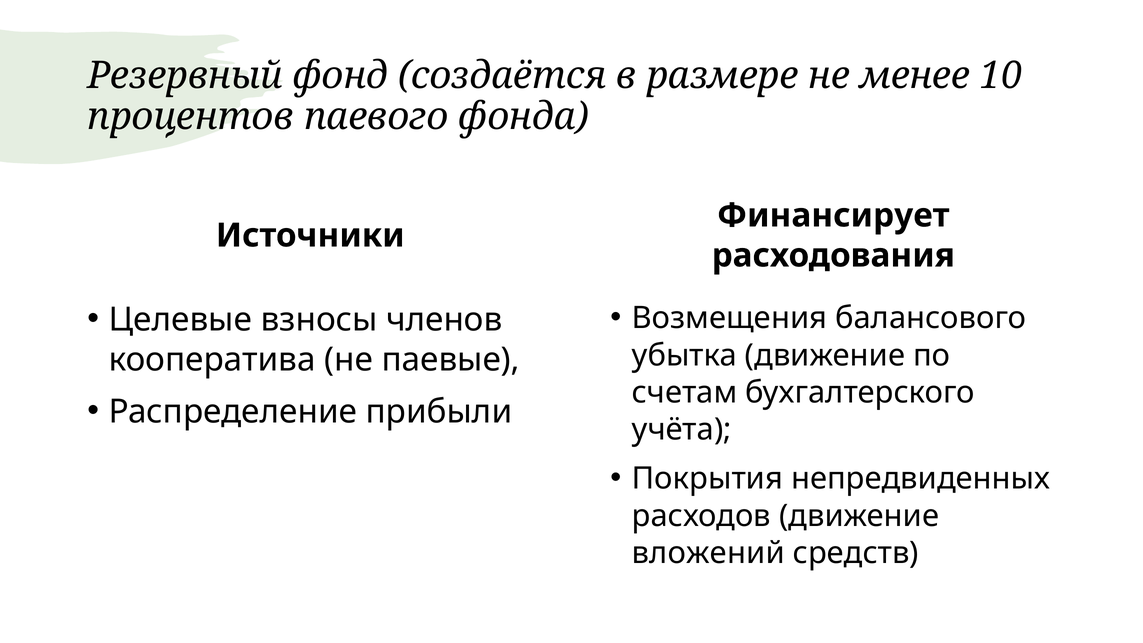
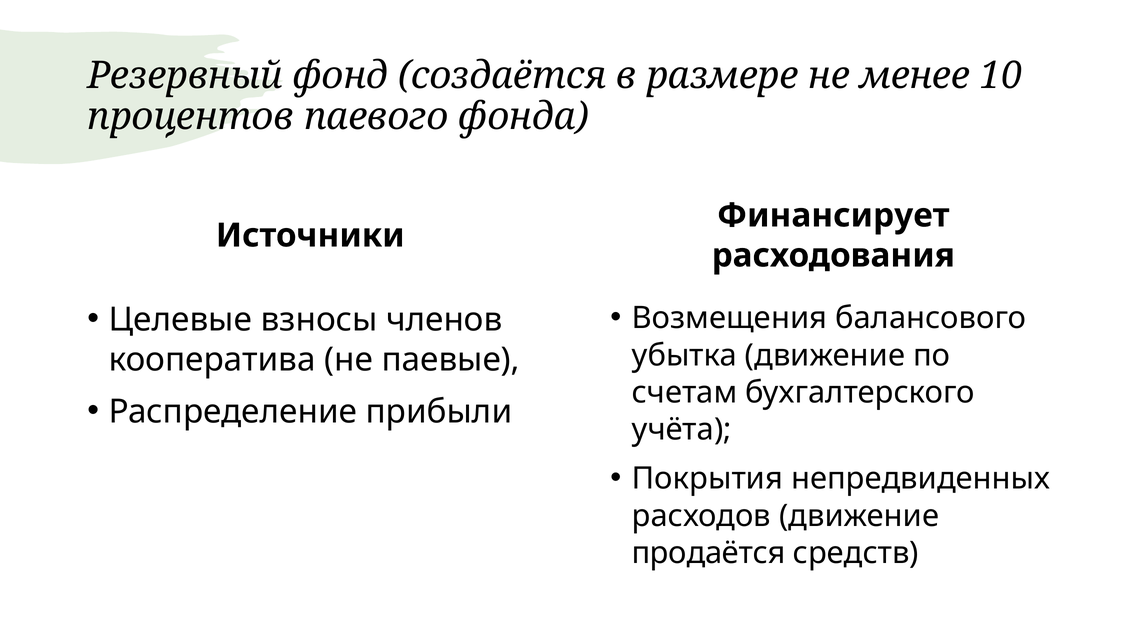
вложений: вложений -> продаётся (709, 553)
